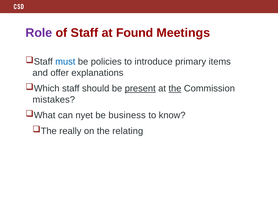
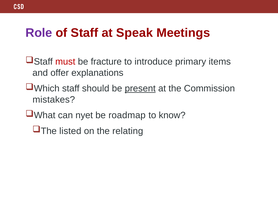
Found: Found -> Speak (135, 33)
must colour: blue -> red (65, 62)
policies: policies -> fracture (106, 62)
the underline: present -> none (175, 89)
business: business -> roadmap (127, 116)
really: really -> listed (70, 131)
